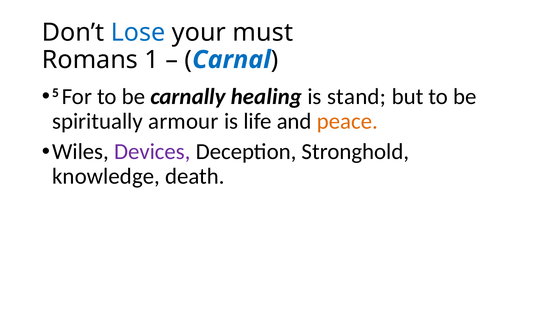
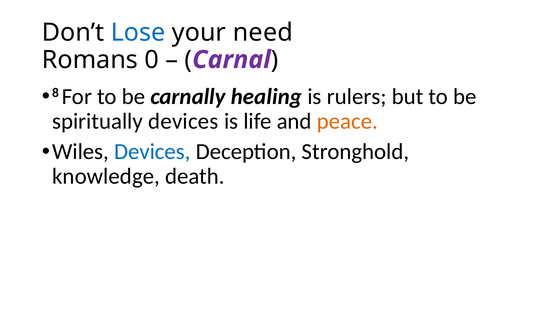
must: must -> need (263, 33)
1: 1 -> 0 (152, 60)
Carnal colour: blue -> purple (231, 60)
5: 5 -> 8 (56, 93)
stand: stand -> rulers (357, 96)
spiritually armour: armour -> devices (183, 121)
Devices colour: purple -> blue (152, 152)
